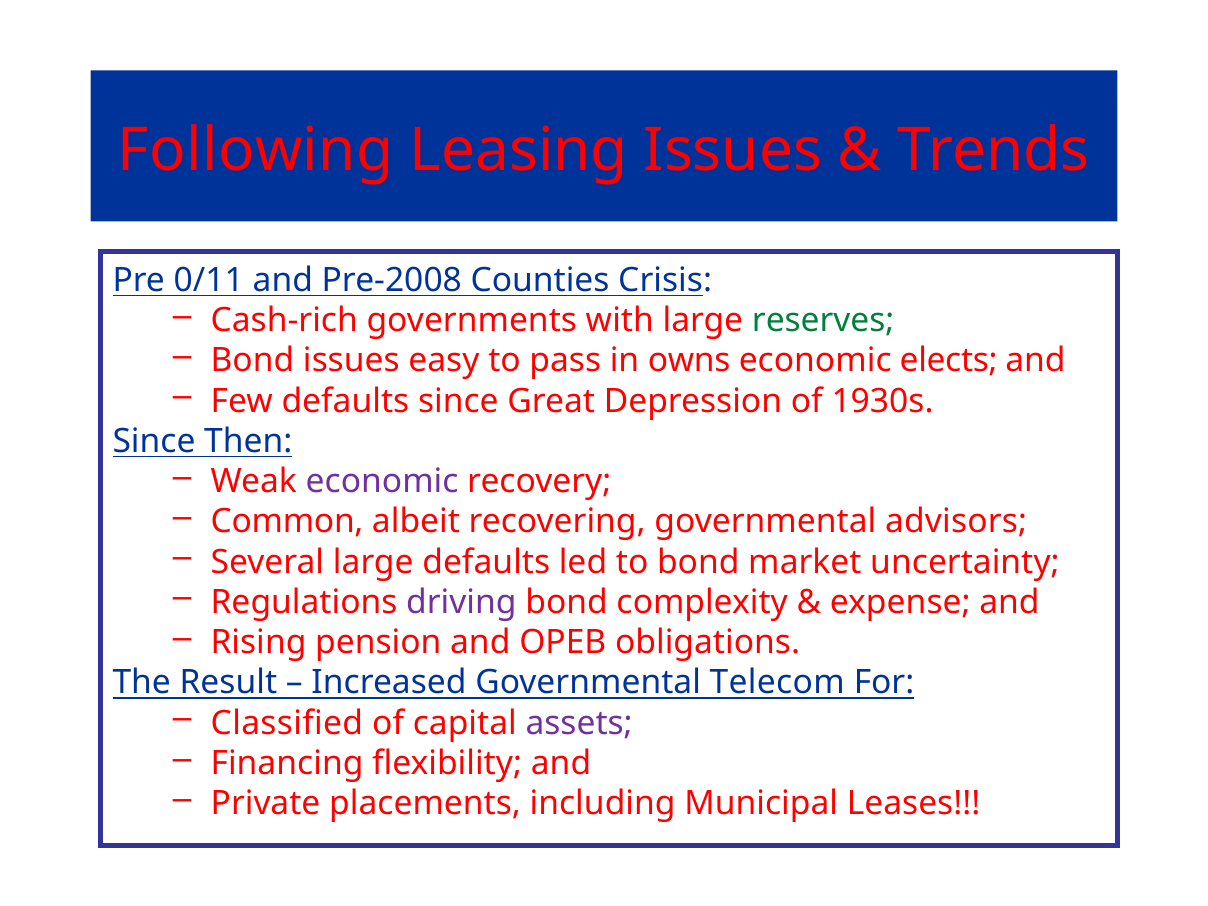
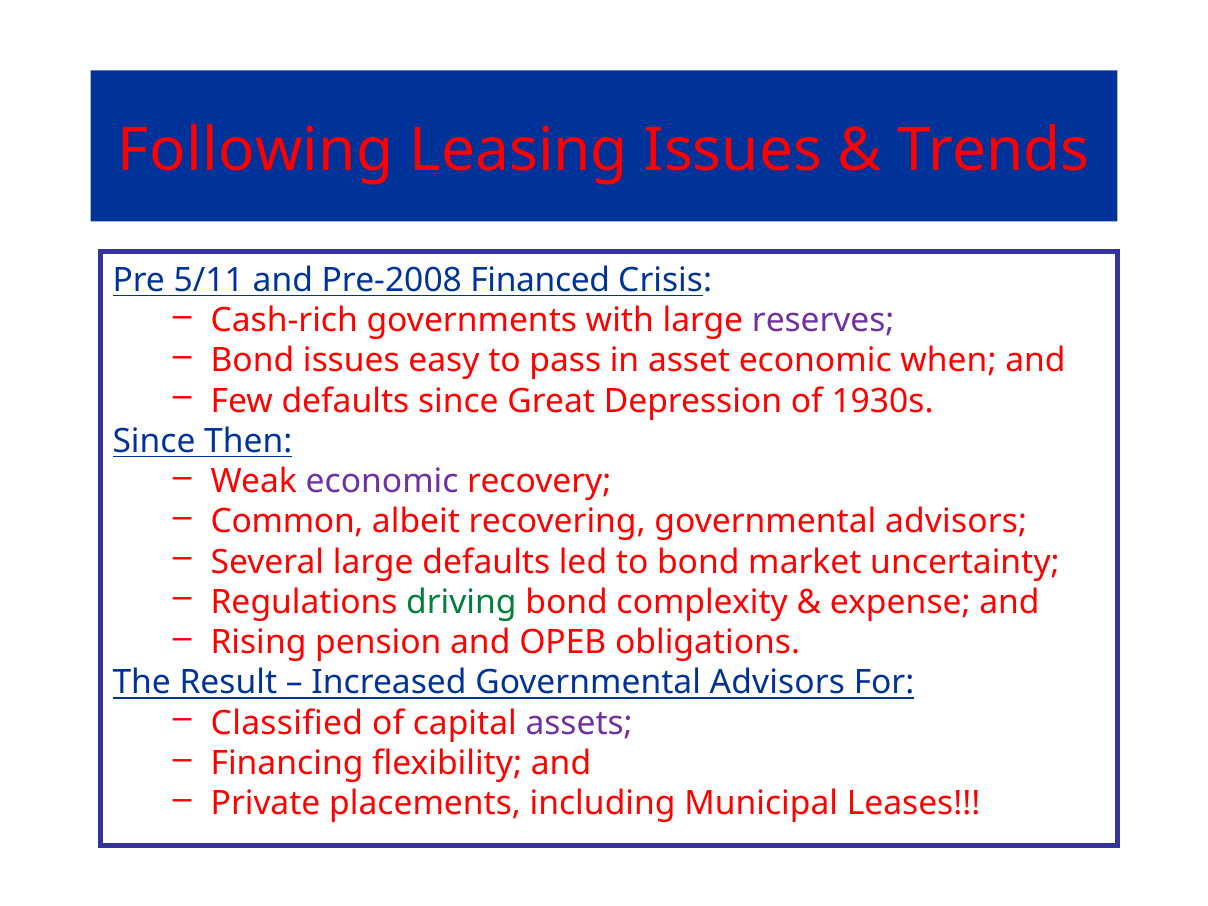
0/11: 0/11 -> 5/11 (209, 280)
Counties: Counties -> Financed (540, 280)
reserves colour: green -> purple (823, 320)
owns: owns -> asset (689, 361)
elects: elects -> when (948, 361)
driving colour: purple -> green (461, 602)
Increased Governmental Telecom: Telecom -> Advisors (777, 683)
